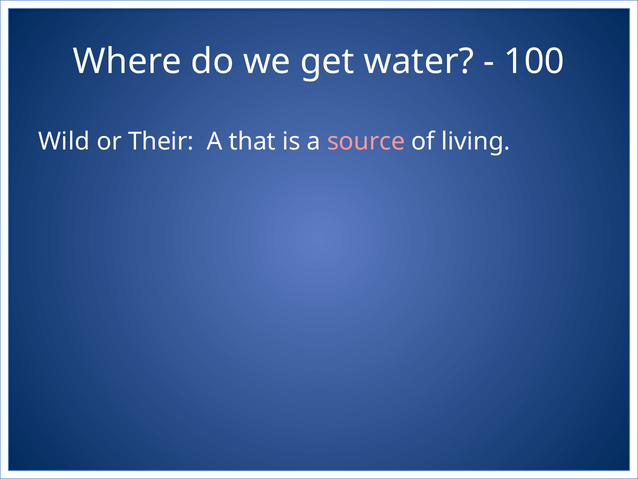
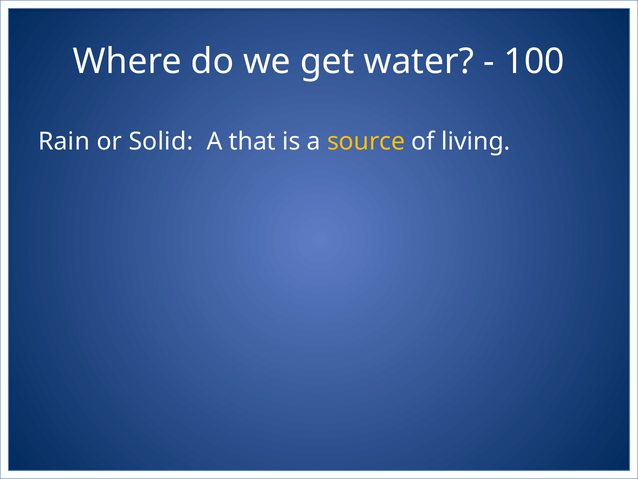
Wild: Wild -> Rain (64, 141)
Their: Their -> Solid (161, 141)
source colour: pink -> yellow (366, 141)
